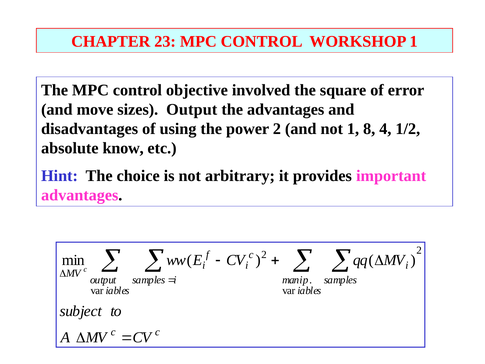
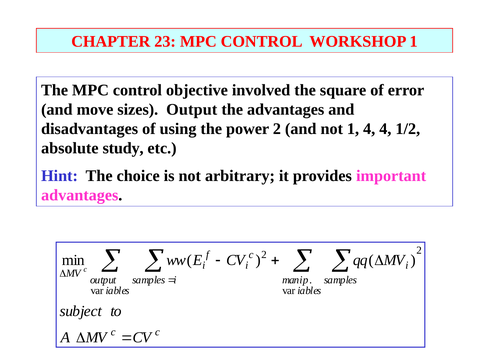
1 8: 8 -> 4 (369, 129)
know: know -> study (123, 148)
